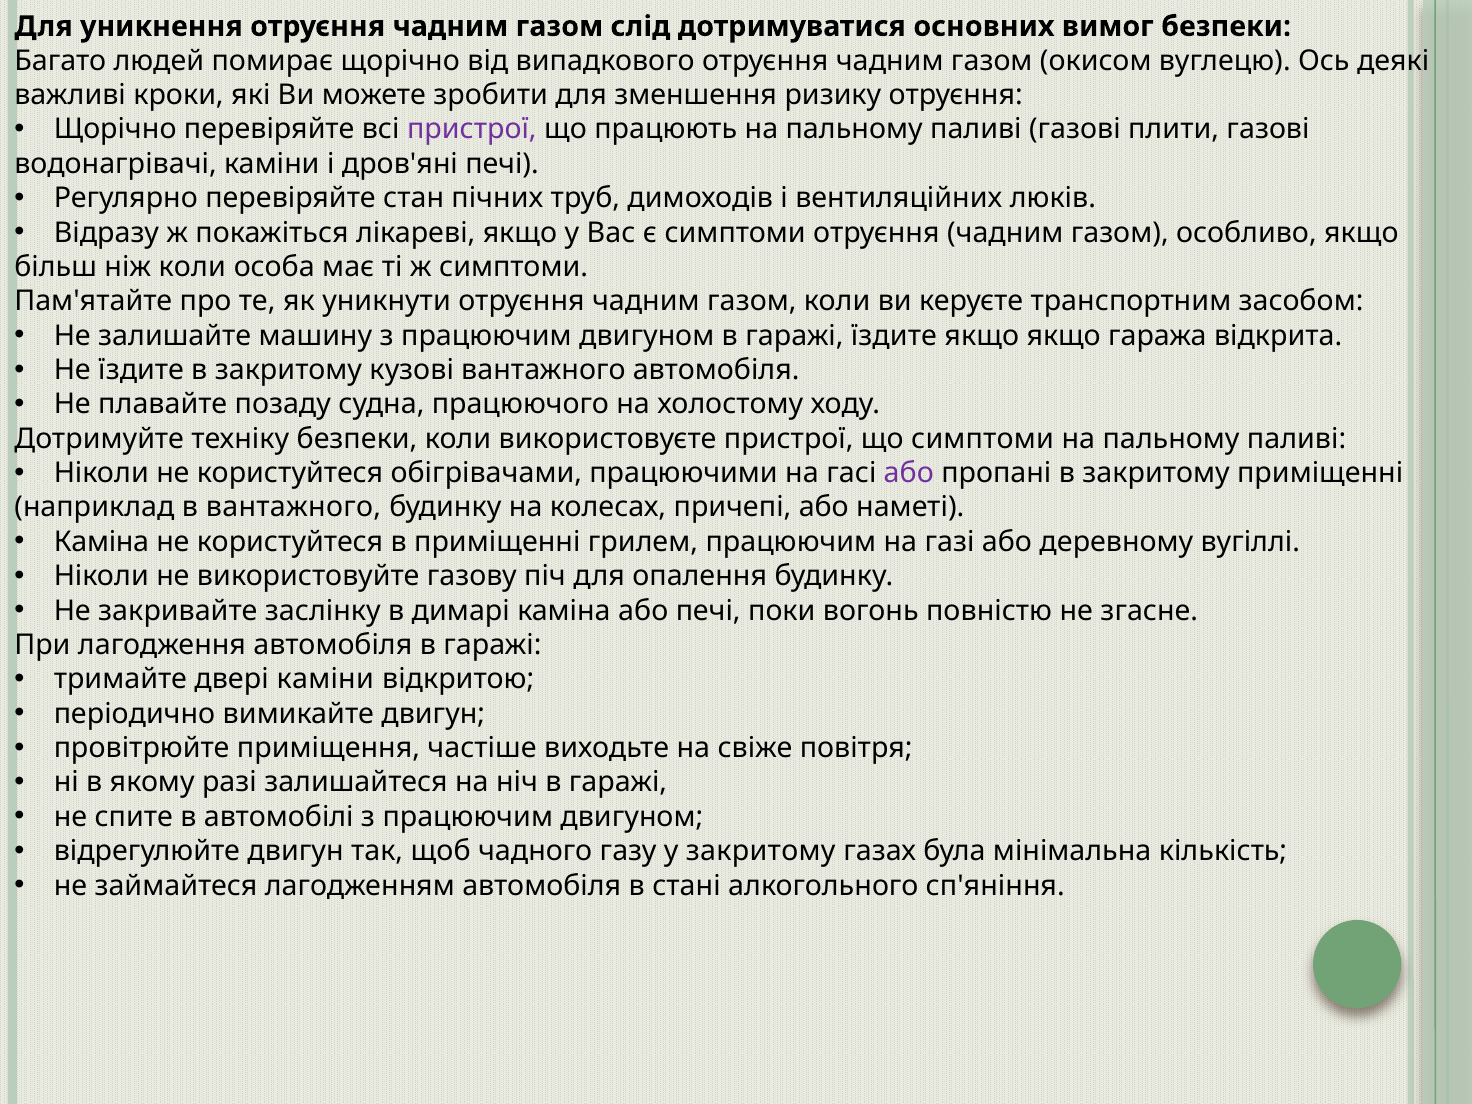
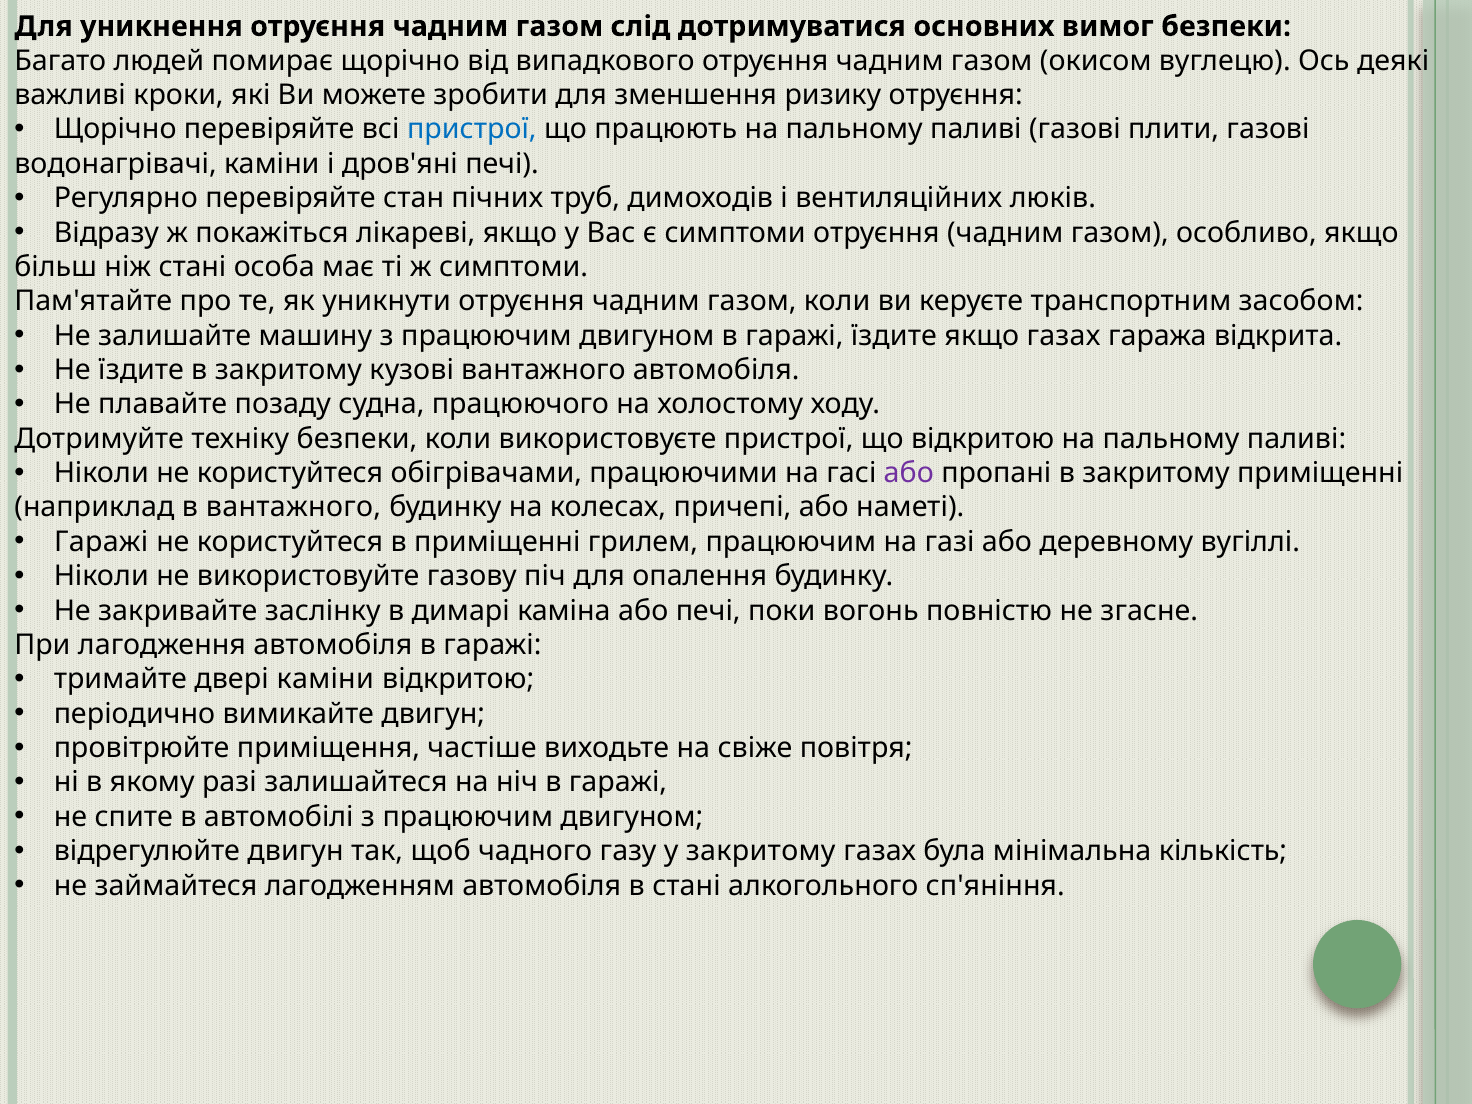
пристрої colour: purple -> blue (472, 130)
ніж коли: коли -> стані (192, 267)
якщо якщо: якщо -> газах (1063, 336)
що симптоми: симптоми -> відкритою (983, 439)
Каміна: Каміна -> Гаражі (101, 542)
